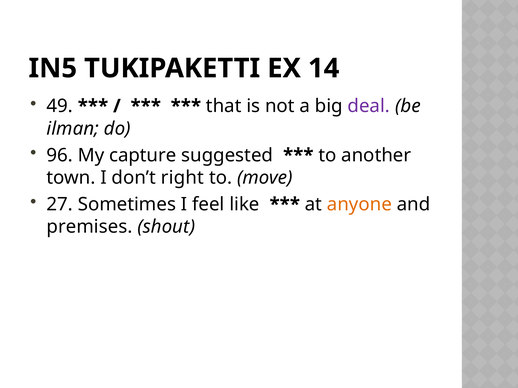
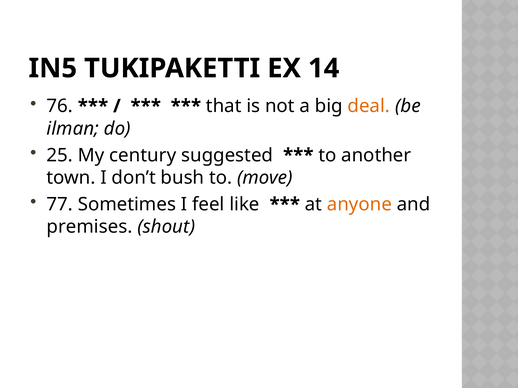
49: 49 -> 76 (60, 106)
deal colour: purple -> orange (369, 106)
96: 96 -> 25 (60, 155)
capture: capture -> century (143, 155)
right: right -> bush (182, 178)
27: 27 -> 77 (60, 205)
